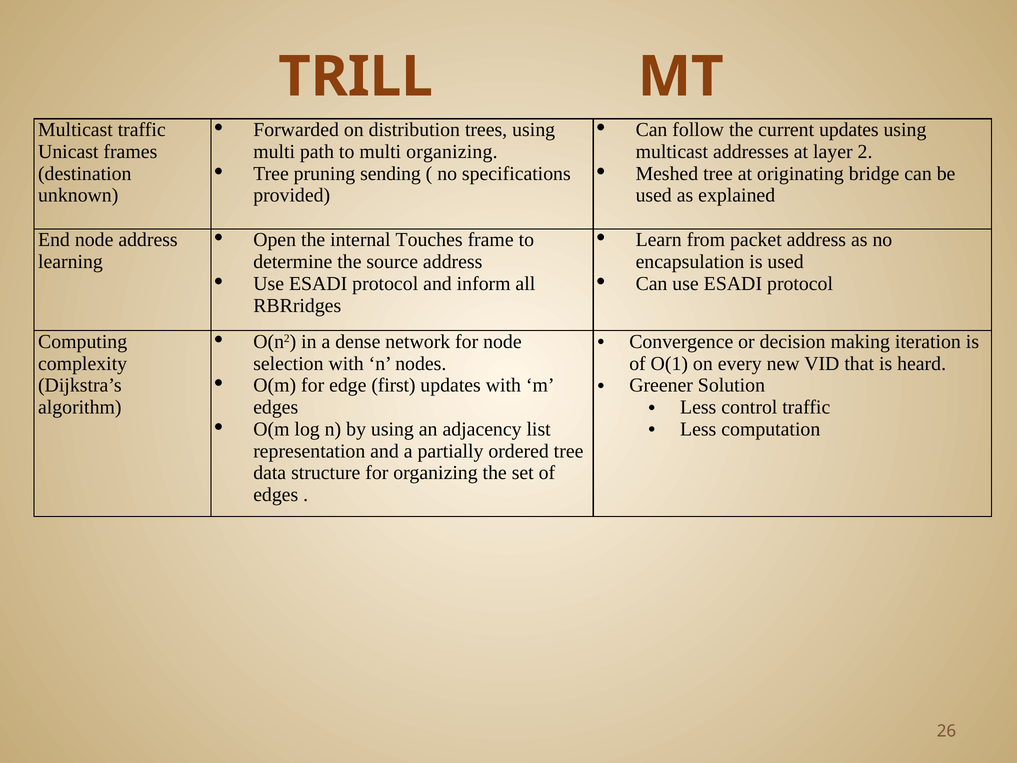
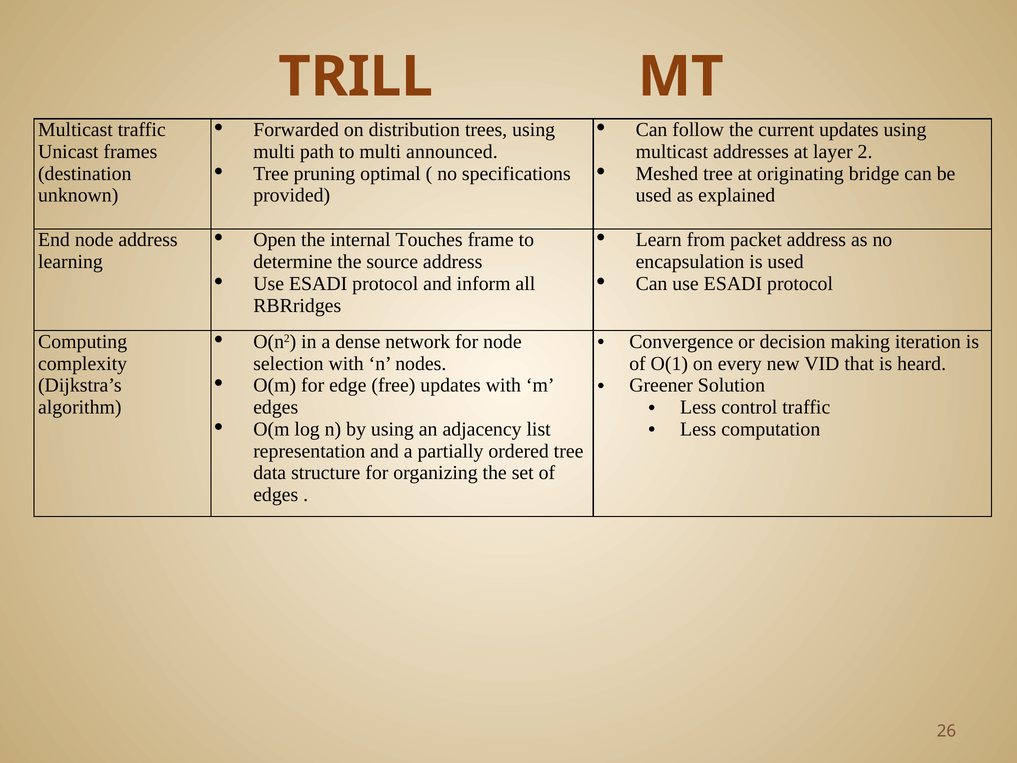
multi organizing: organizing -> announced (452, 152)
sending: sending -> optimal (390, 173)
first: first -> free (393, 385)
